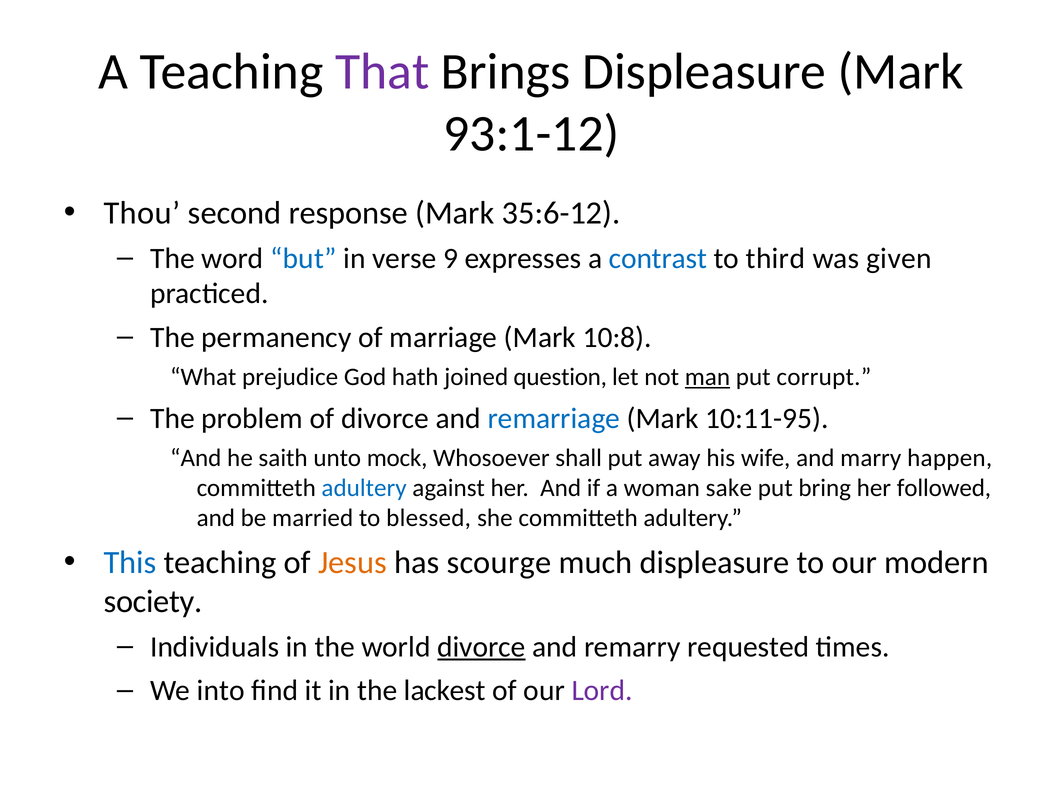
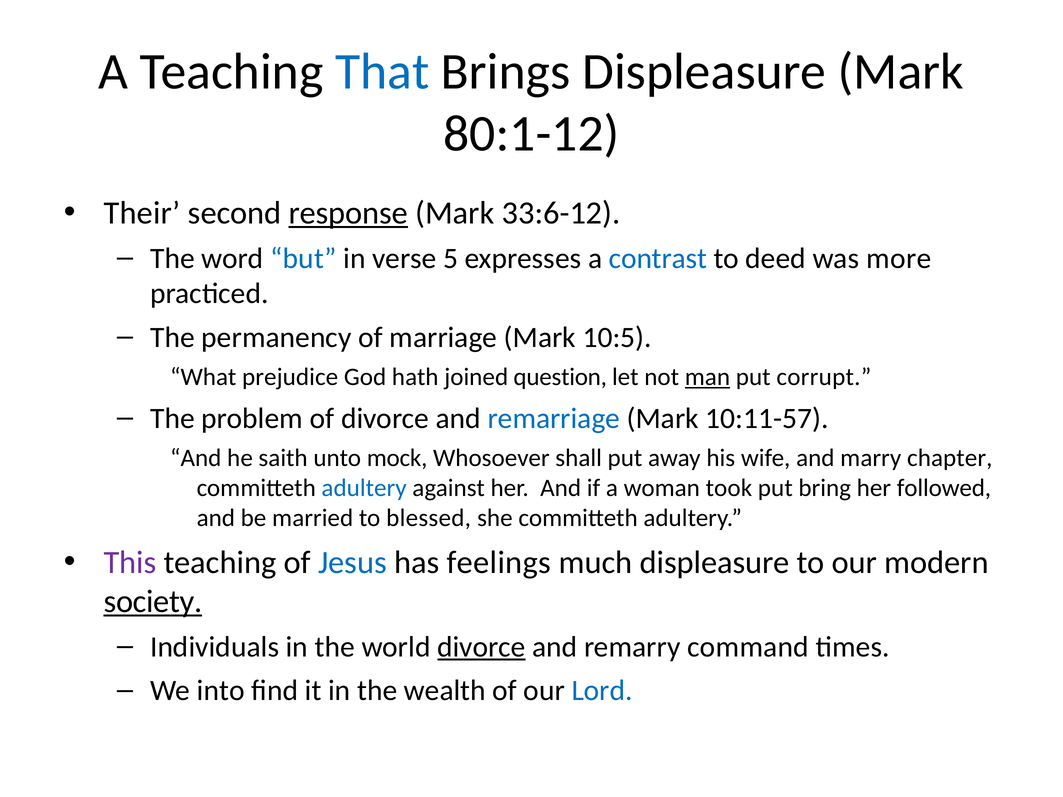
That colour: purple -> blue (382, 72)
93:1-12: 93:1-12 -> 80:1-12 (531, 134)
Thou: Thou -> Their (142, 213)
response underline: none -> present (348, 213)
35:6-12: 35:6-12 -> 33:6-12 (561, 213)
9: 9 -> 5 (451, 258)
third: third -> deed (776, 258)
given: given -> more (899, 258)
10:8: 10:8 -> 10:5 (617, 338)
10:11-95: 10:11-95 -> 10:11-57 (767, 419)
happen: happen -> chapter (950, 458)
sake: sake -> took (729, 488)
This colour: blue -> purple (130, 563)
Jesus colour: orange -> blue (352, 563)
scourge: scourge -> feelings (499, 563)
society underline: none -> present (153, 602)
requested: requested -> command (748, 647)
lackest: lackest -> wealth (445, 691)
Lord colour: purple -> blue (602, 691)
